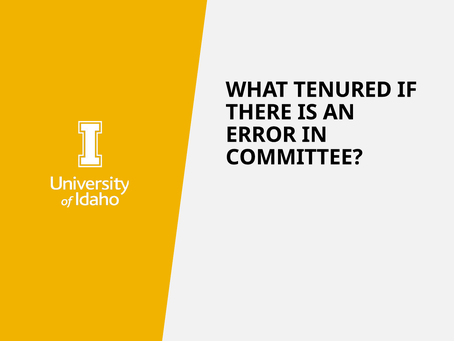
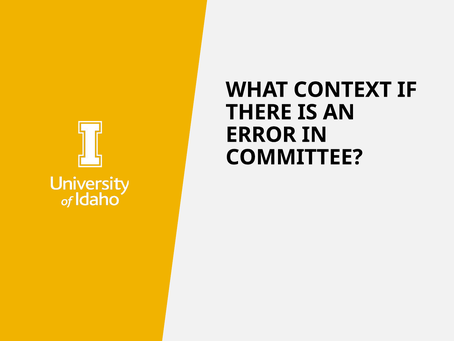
TENURED: TENURED -> CONTEXT (343, 90)
